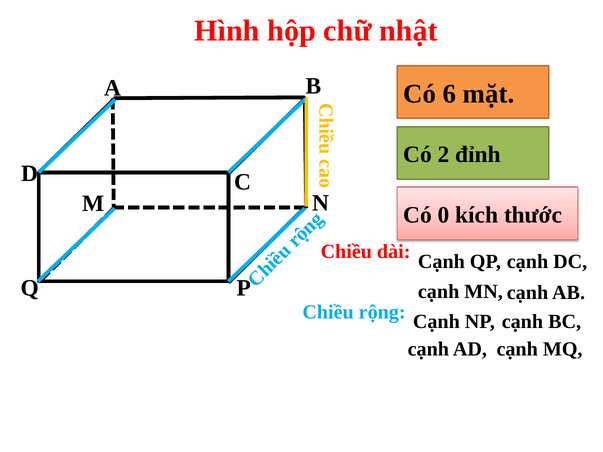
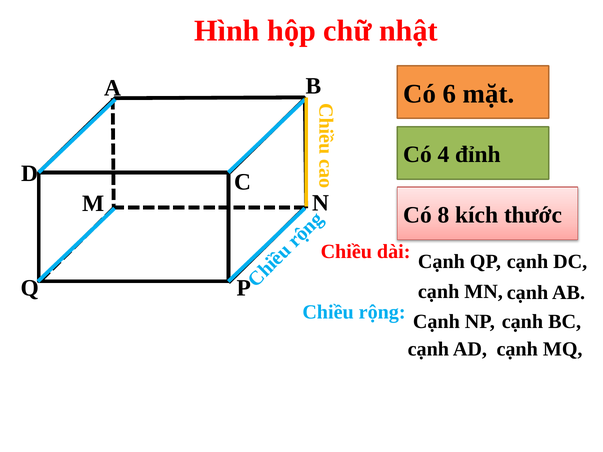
2: 2 -> 4 (444, 155)
0: 0 -> 8 (444, 215)
